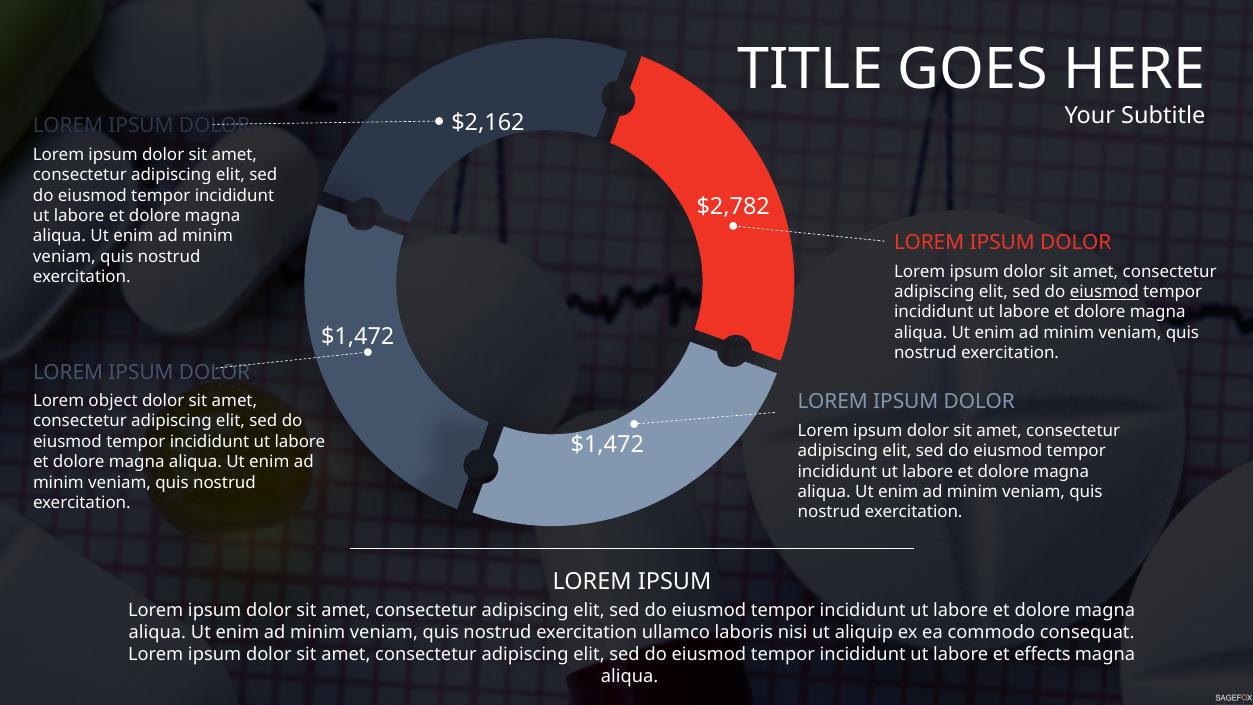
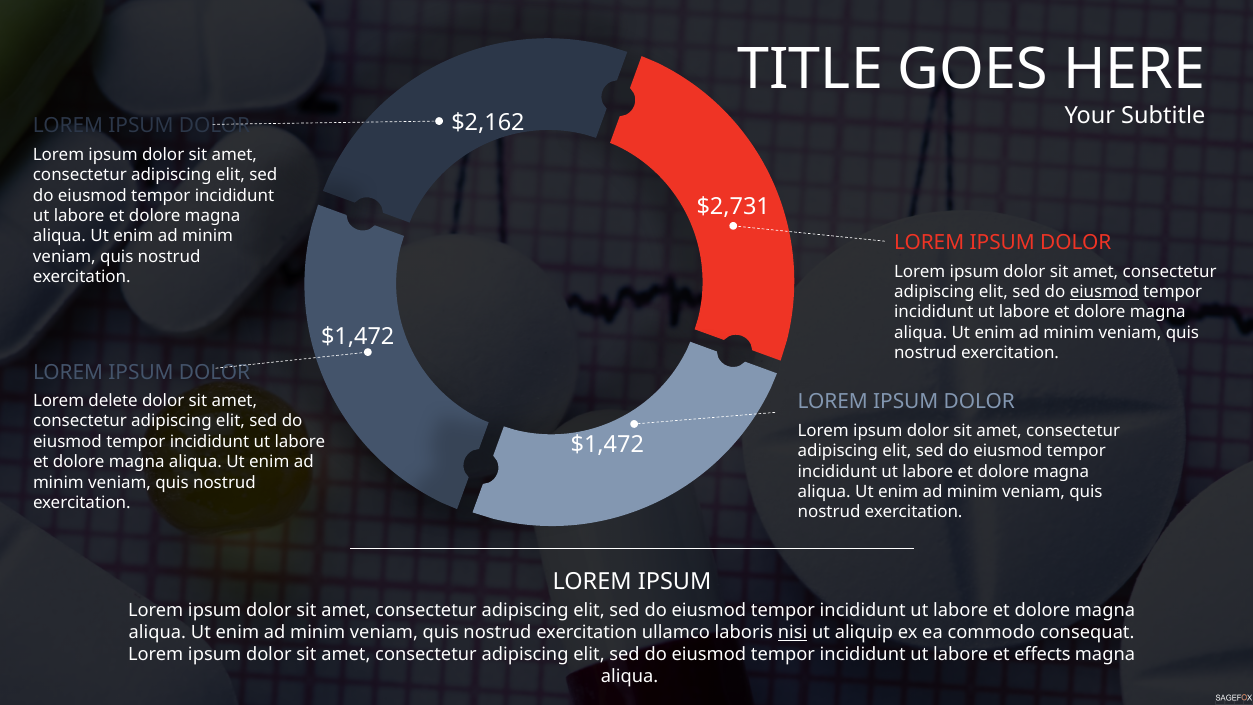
$2,782: $2,782 -> $2,731 (733, 207)
object: object -> delete (113, 401)
nisi underline: none -> present (793, 632)
